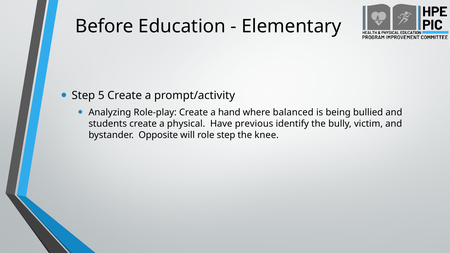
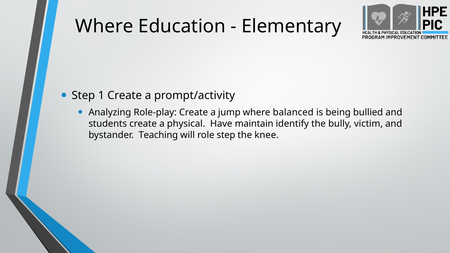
Before: Before -> Where (104, 26)
5: 5 -> 1 (101, 96)
hand: hand -> jump (229, 113)
previous: previous -> maintain (254, 124)
Opposite: Opposite -> Teaching (158, 135)
